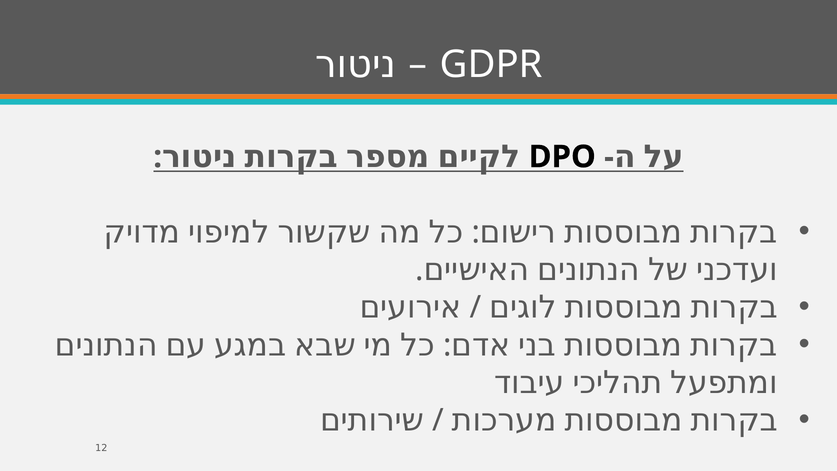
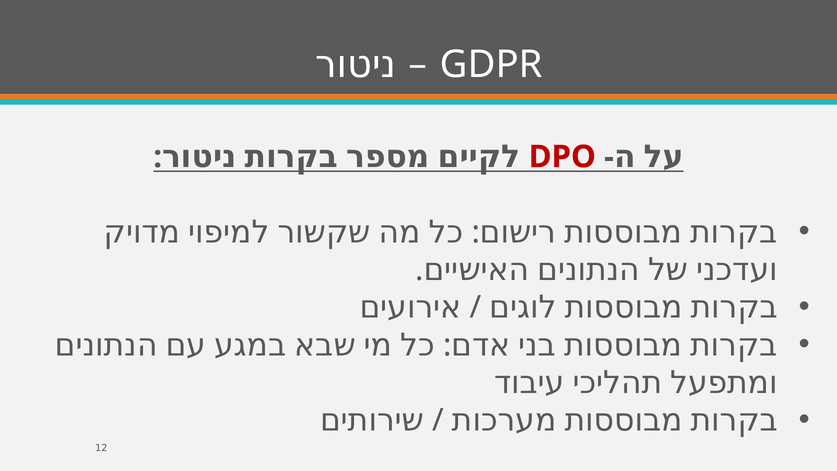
DPO colour: black -> red (562, 157)
